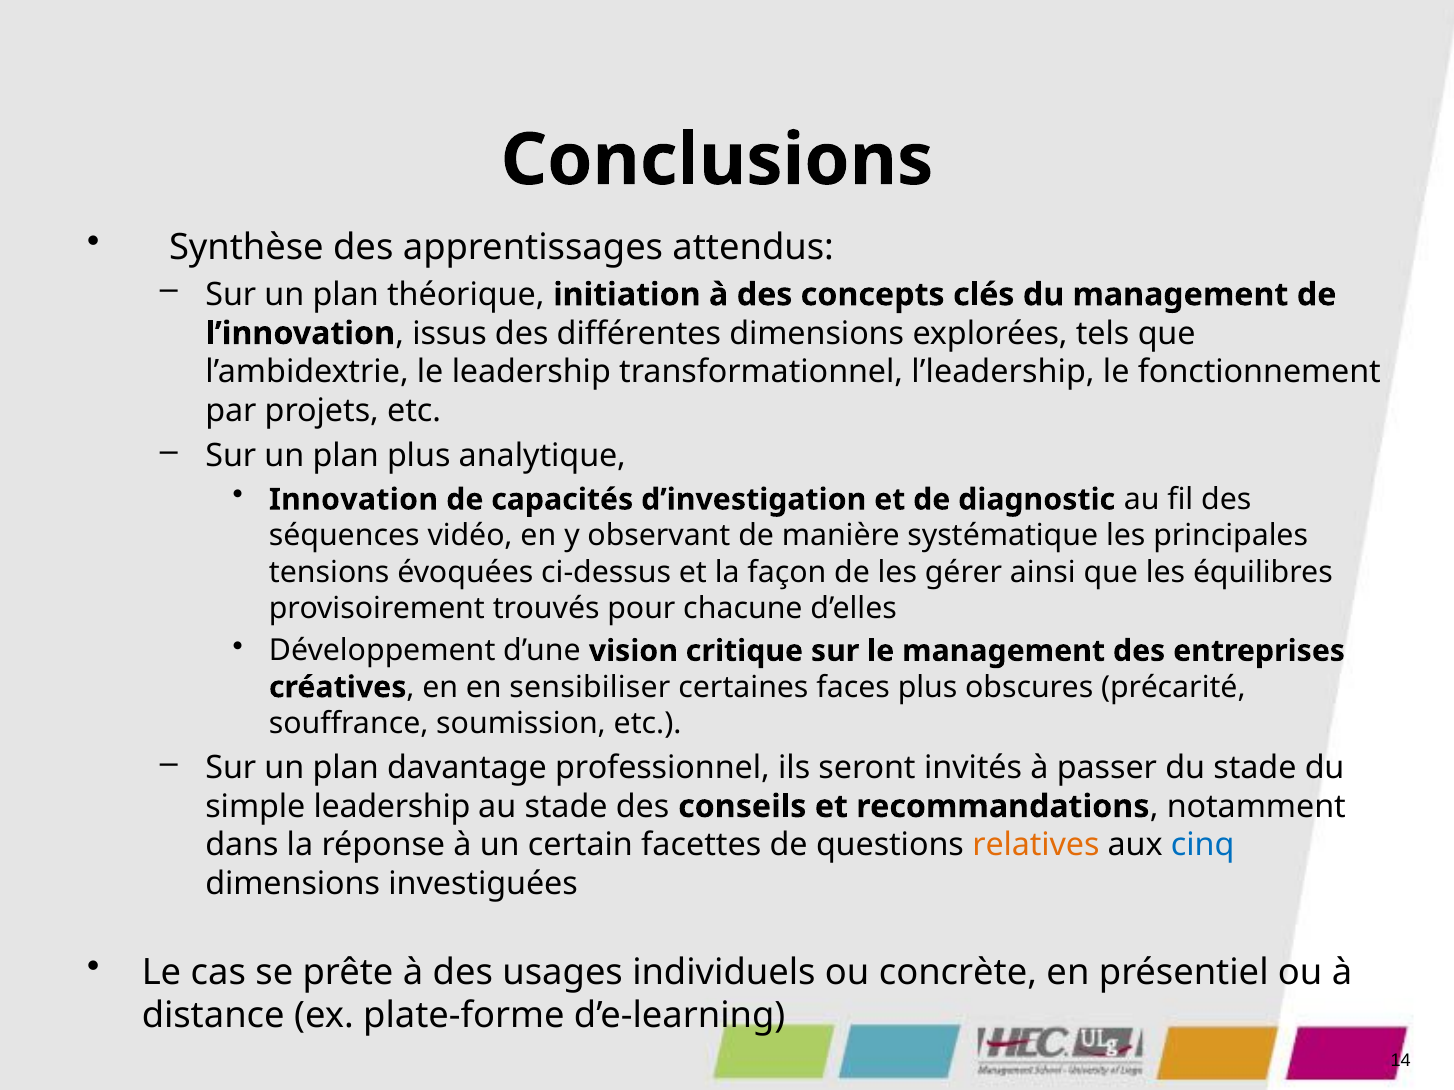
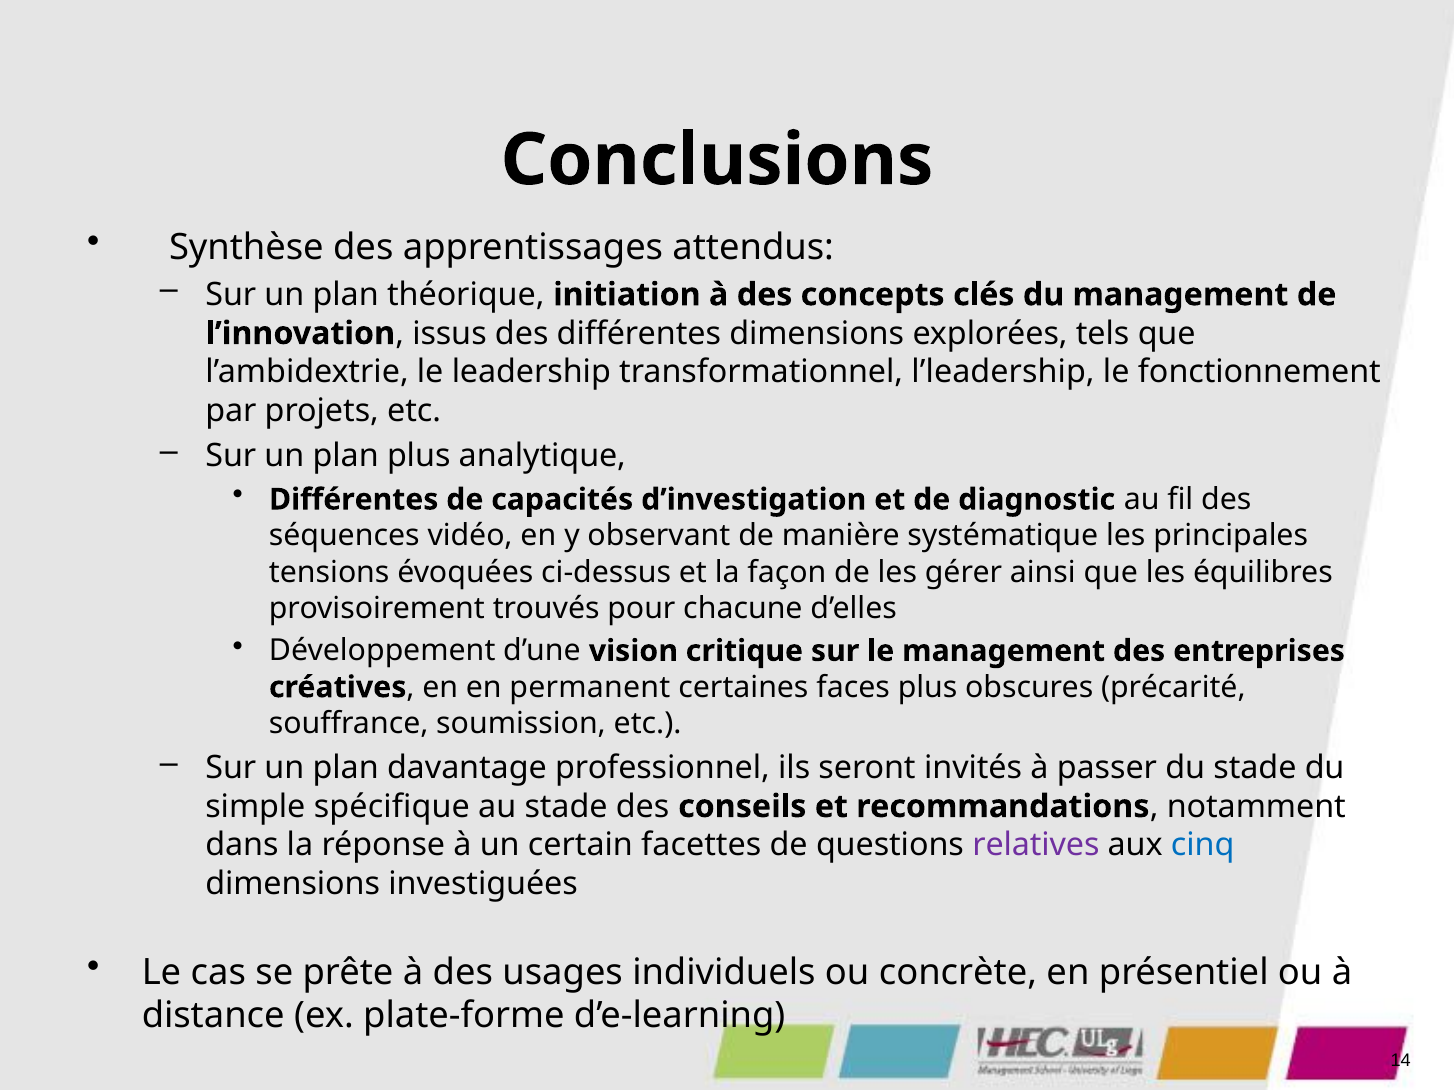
Innovation: Innovation -> Différentes (354, 500)
sensibiliser: sensibiliser -> permanent (590, 688)
simple leadership: leadership -> spécifique (392, 807)
relatives colour: orange -> purple (1036, 846)
